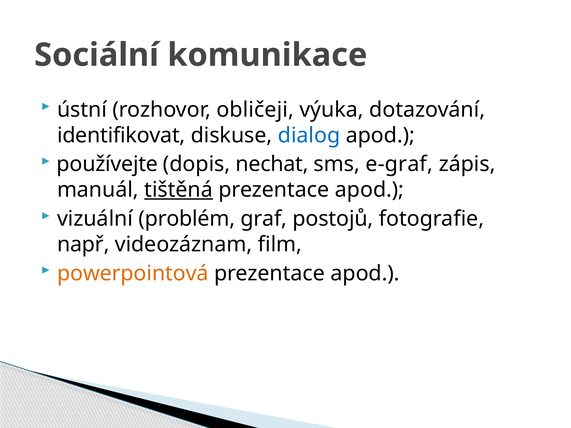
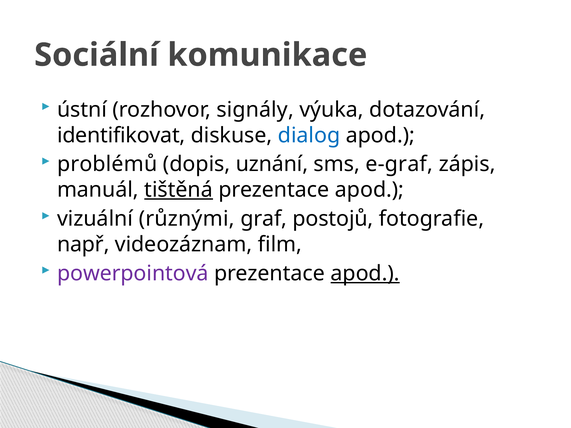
obličeji: obličeji -> signály (255, 110)
používejte: používejte -> problémů (107, 164)
nechat: nechat -> uznání (272, 164)
problém: problém -> různými (187, 219)
powerpointová colour: orange -> purple (133, 273)
apod underline: none -> present (365, 273)
